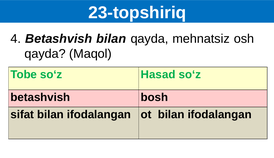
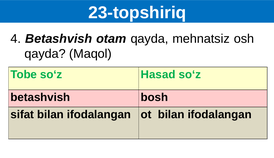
Betashvish bilan: bilan -> otam (111, 39)
